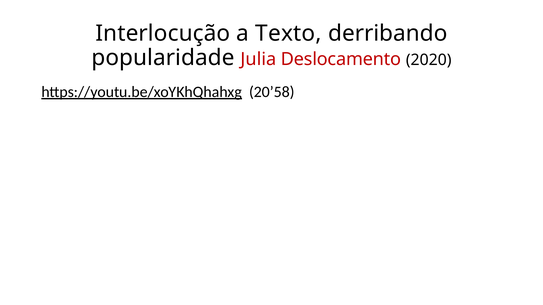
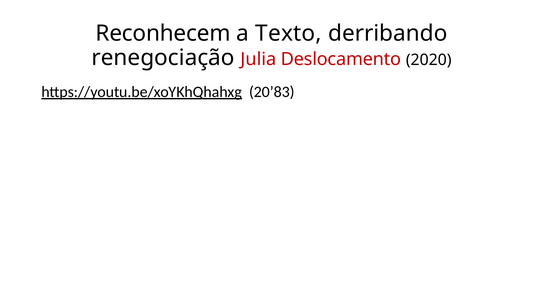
Interlocução: Interlocução -> Reconhecem (163, 33)
popularidade: popularidade -> renegociação (163, 58)
20’58: 20’58 -> 20’83 (272, 92)
